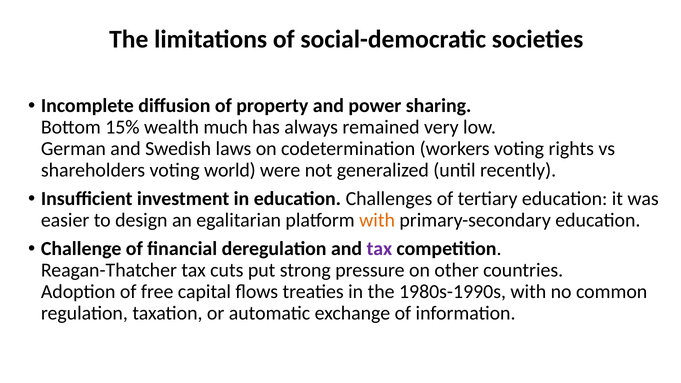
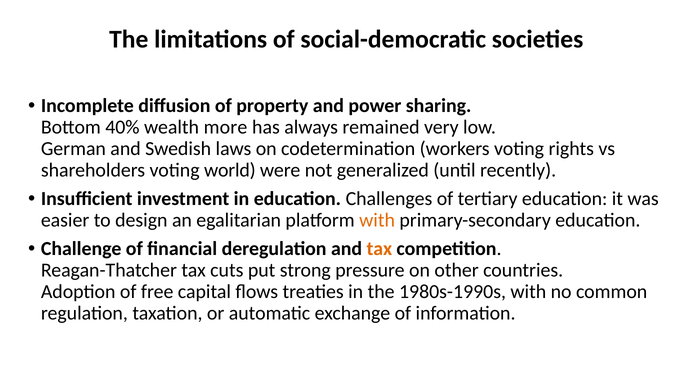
15%: 15% -> 40% (122, 127)
much: much -> more (225, 127)
tax colour: purple -> orange (379, 249)
